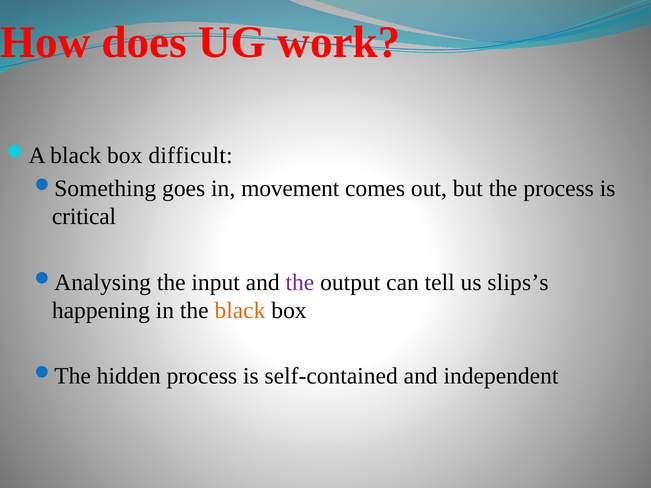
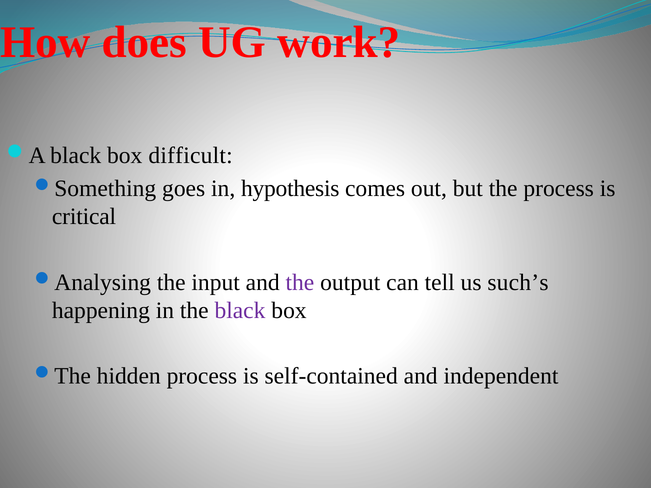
movement: movement -> hypothesis (290, 189)
slips’s: slips’s -> such’s (518, 282)
black colour: orange -> purple (240, 311)
